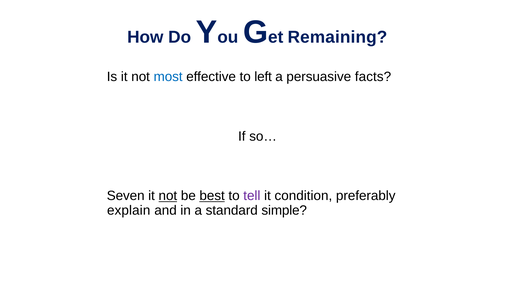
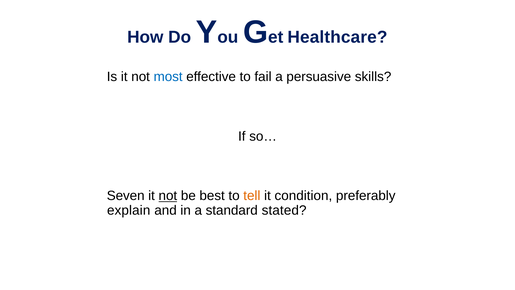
Remaining: Remaining -> Healthcare (337, 37)
left: left -> fail (263, 77)
facts: facts -> skills (373, 77)
best underline: present -> none (212, 196)
tell colour: purple -> orange (252, 196)
simple: simple -> stated (284, 210)
